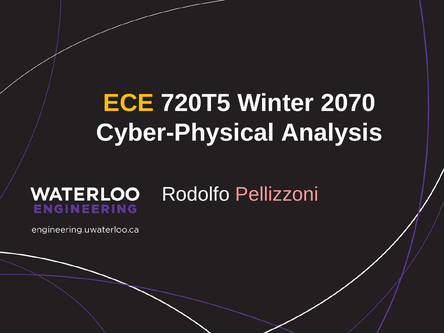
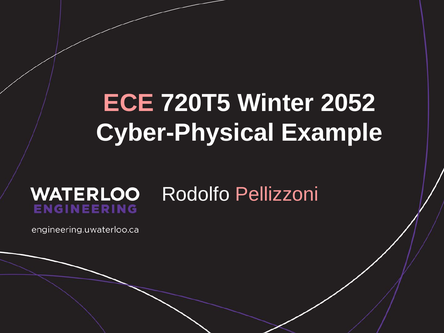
ECE colour: yellow -> pink (129, 103)
2070: 2070 -> 2052 (348, 103)
Analysis: Analysis -> Example (332, 133)
